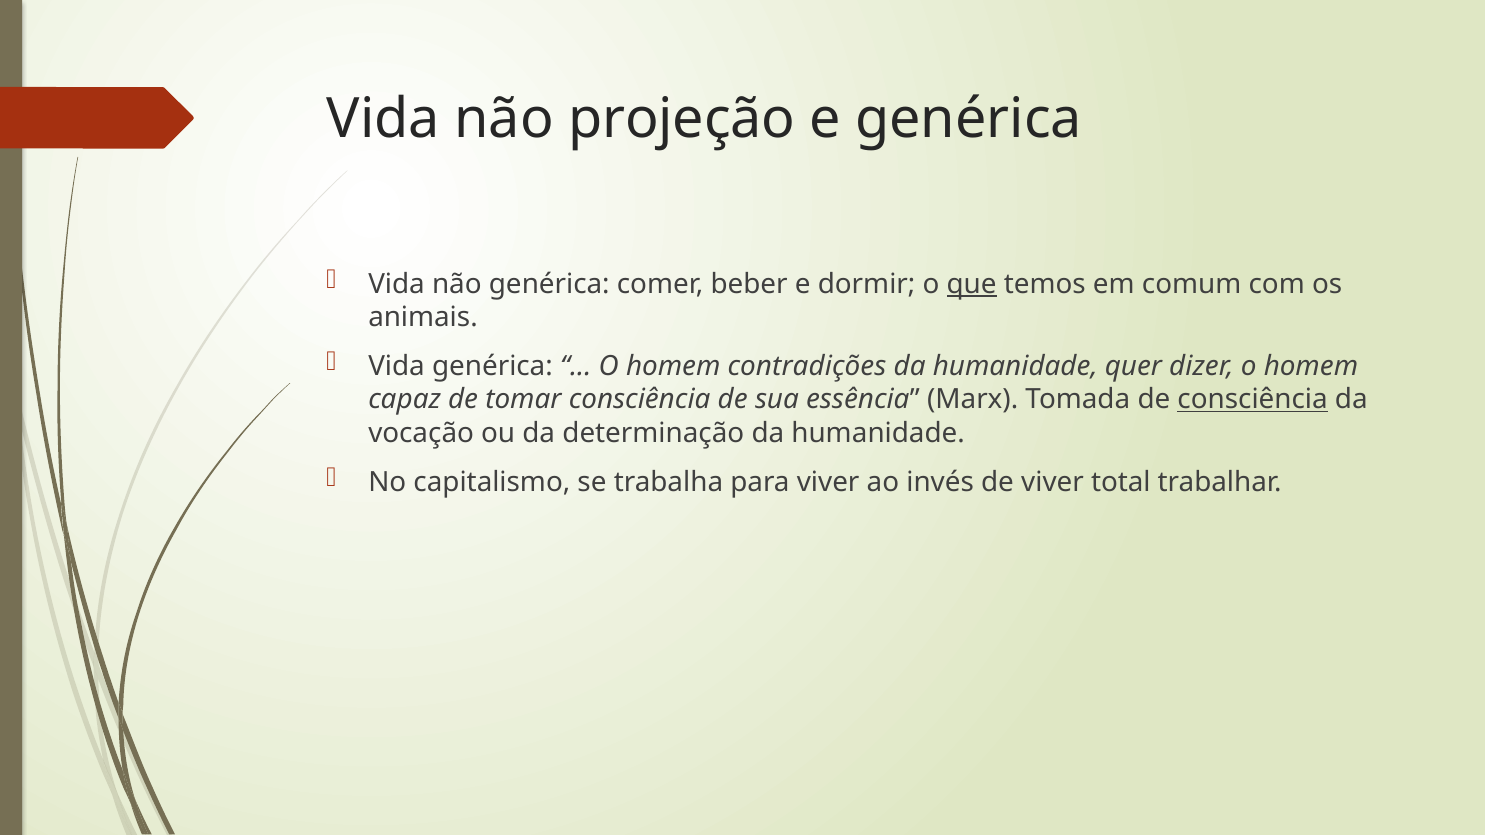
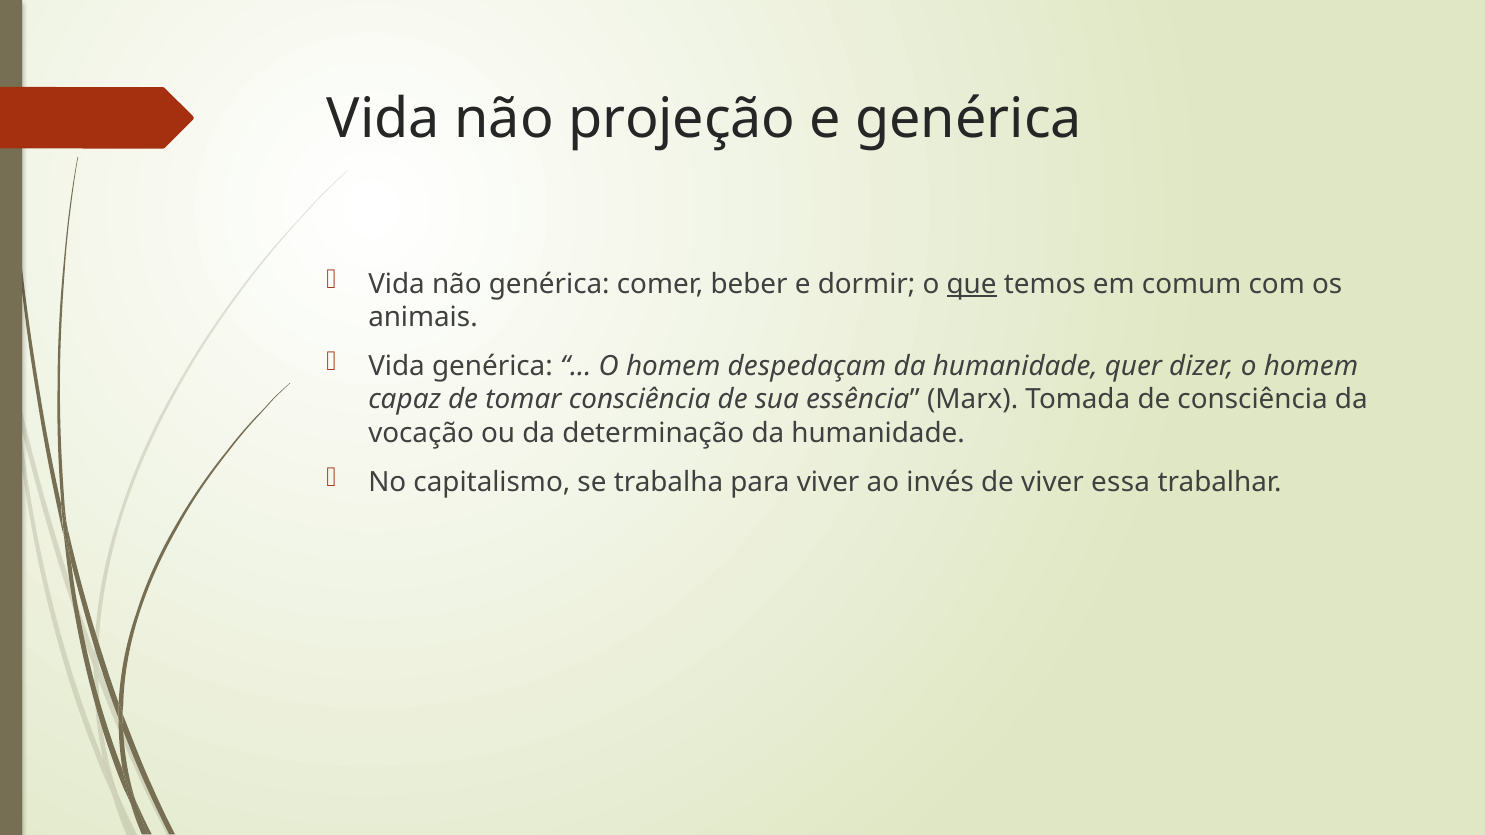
contradições: contradições -> despedaçam (807, 366)
consciência underline: present -> none (1253, 400)
total: total -> essa (1121, 482)
